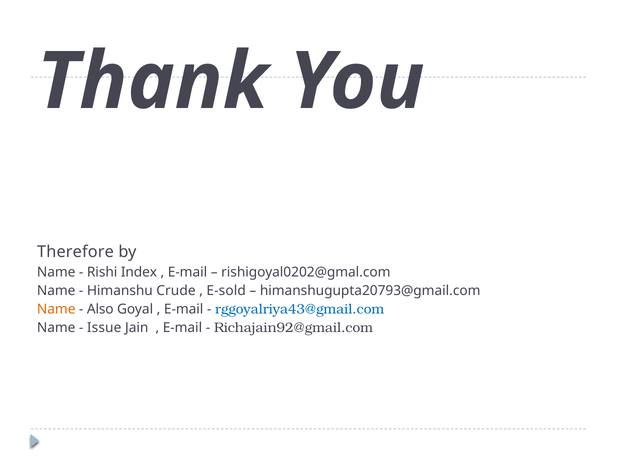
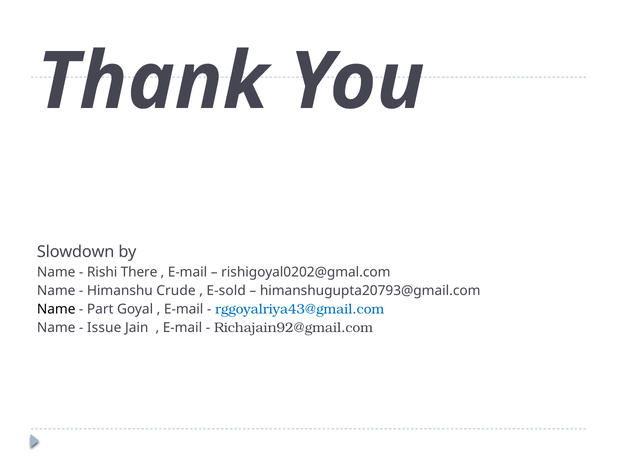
Therefore: Therefore -> Slowdown (76, 252)
Index: Index -> There (139, 272)
Name colour: orange -> black (56, 309)
Also: Also -> Part (100, 309)
